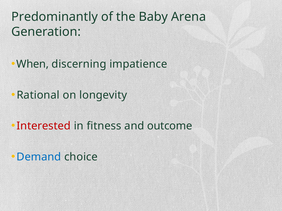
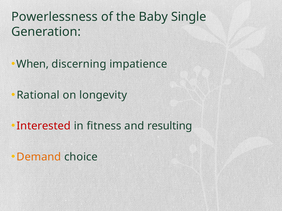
Predominantly: Predominantly -> Powerlessness (55, 17)
Arena: Arena -> Single (189, 17)
outcome: outcome -> resulting (170, 126)
Demand colour: blue -> orange (39, 157)
